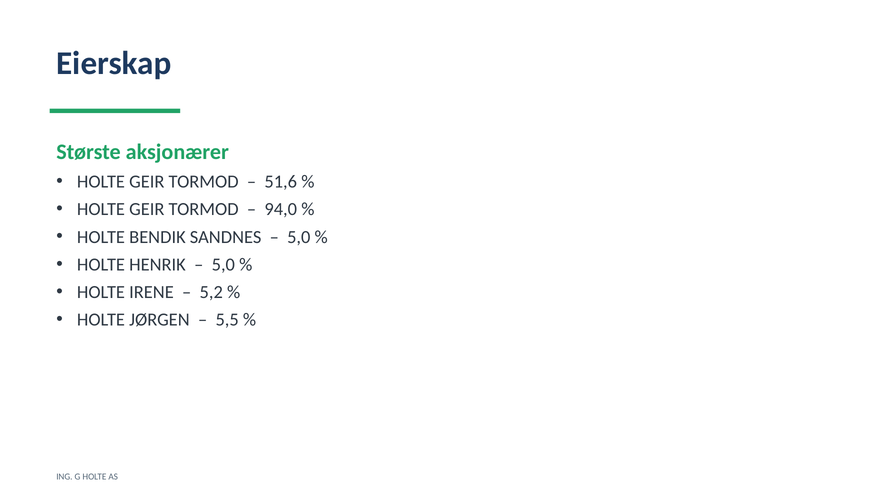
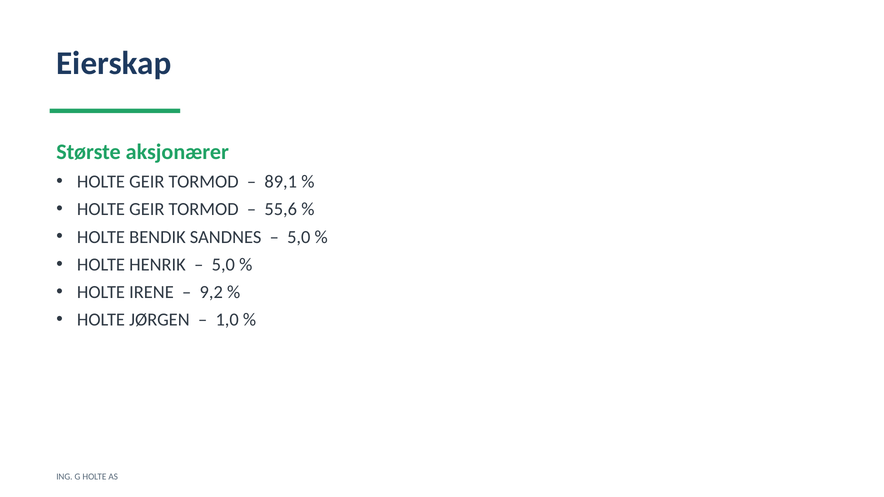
51,6: 51,6 -> 89,1 (281, 182)
94,0: 94,0 -> 55,6 (281, 209)
5,2: 5,2 -> 9,2 (211, 292)
5,5: 5,5 -> 1,0 (227, 320)
